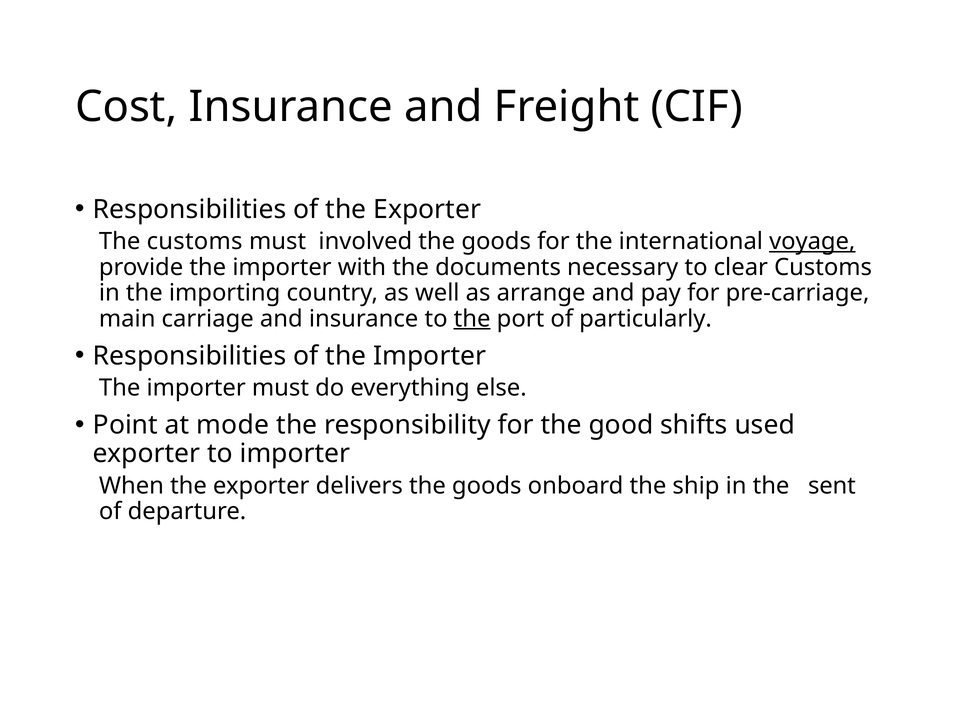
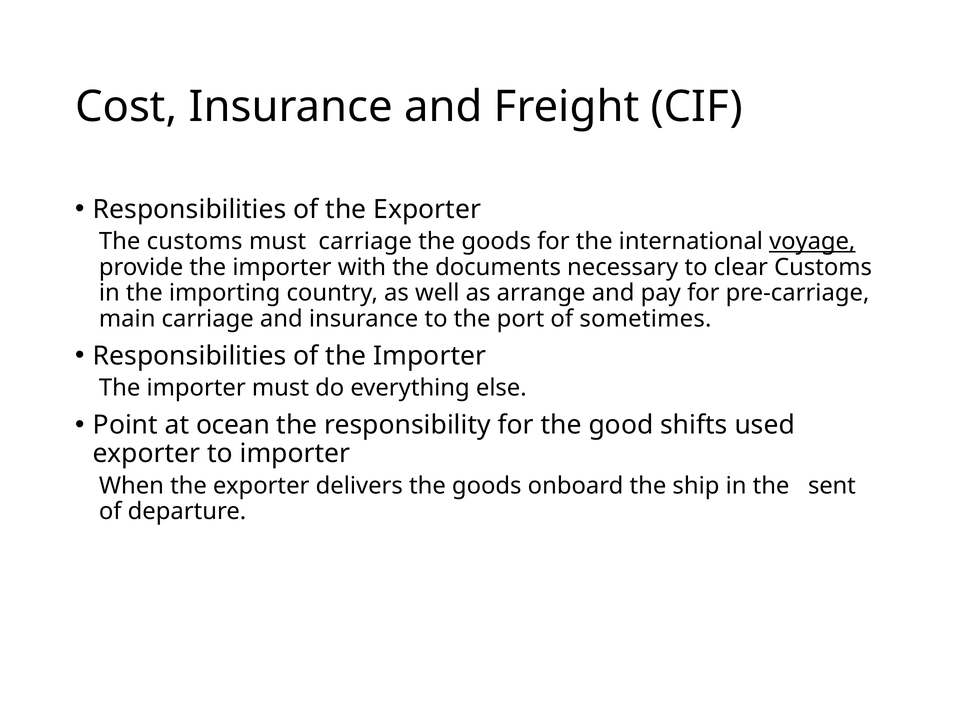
must involved: involved -> carriage (365, 242)
the underline: present -> none (472, 319)
particularly: particularly -> sometimes (645, 319)
mode: mode -> ocean (233, 425)
